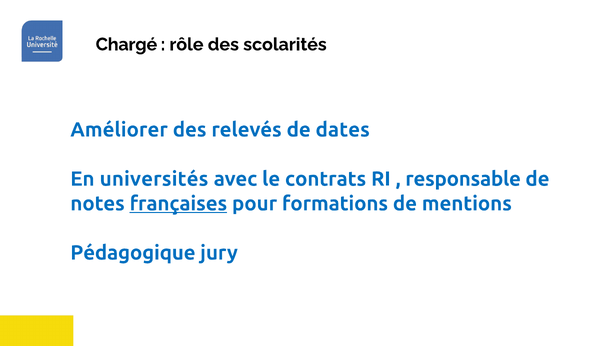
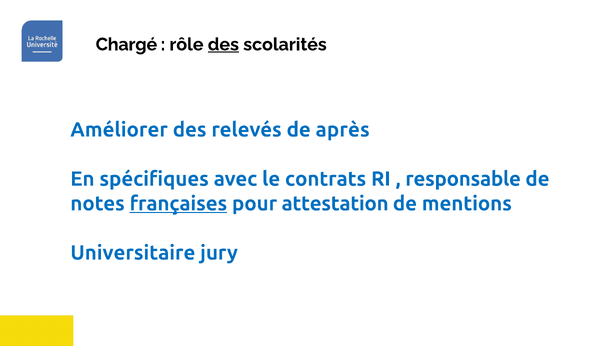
des underline: none -> present (223, 44)
dates: dates -> après (343, 130)
universités: universités -> spécifiques (154, 179)
formations: formations -> attestation (335, 204)
Pédagogique: Pédagogique -> Universitaire (133, 253)
